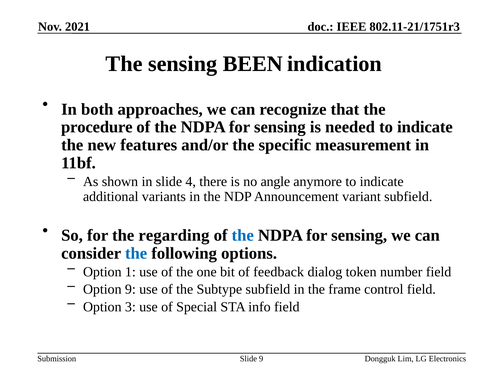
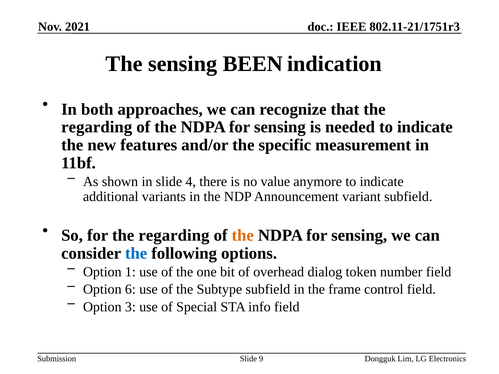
procedure: procedure -> regarding (97, 127)
angle: angle -> value (275, 182)
the colour: blue -> orange (243, 236)
feedback: feedback -> overhead (279, 272)
Option 9: 9 -> 6 (130, 290)
